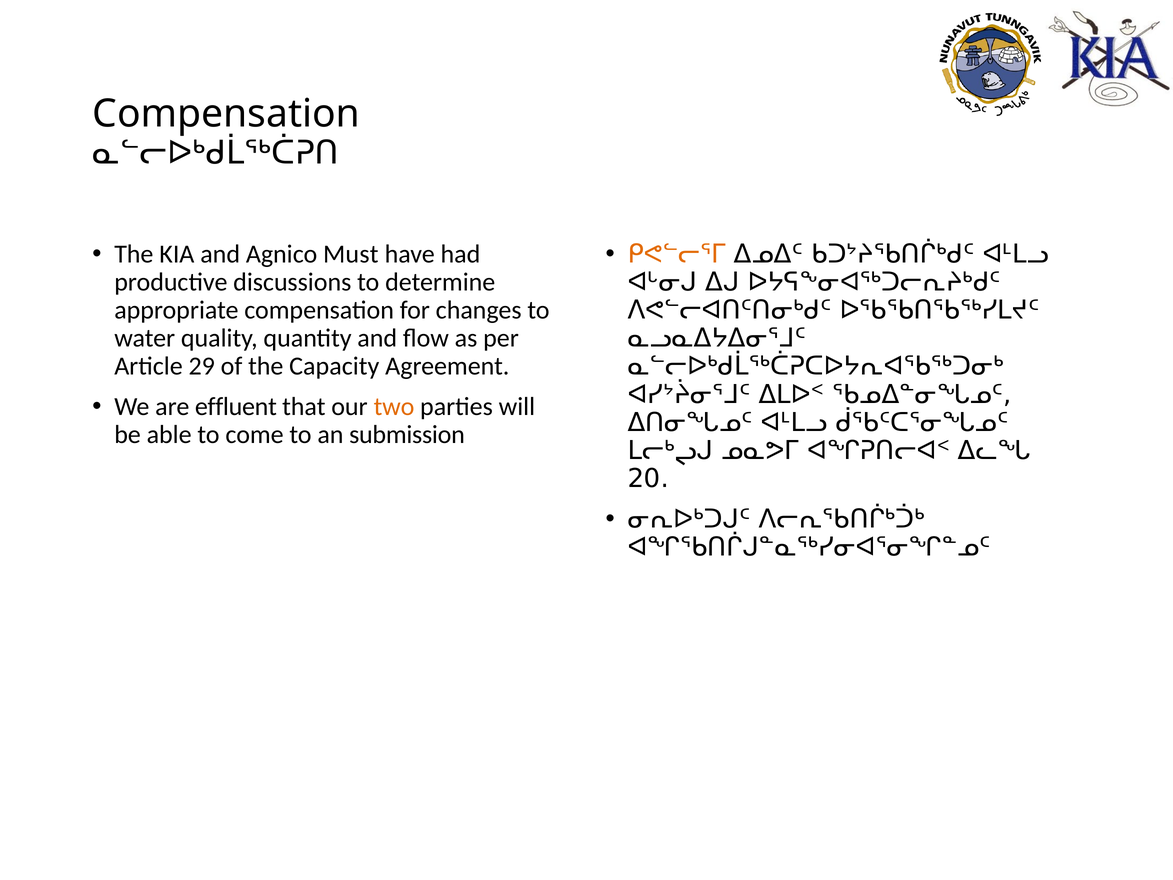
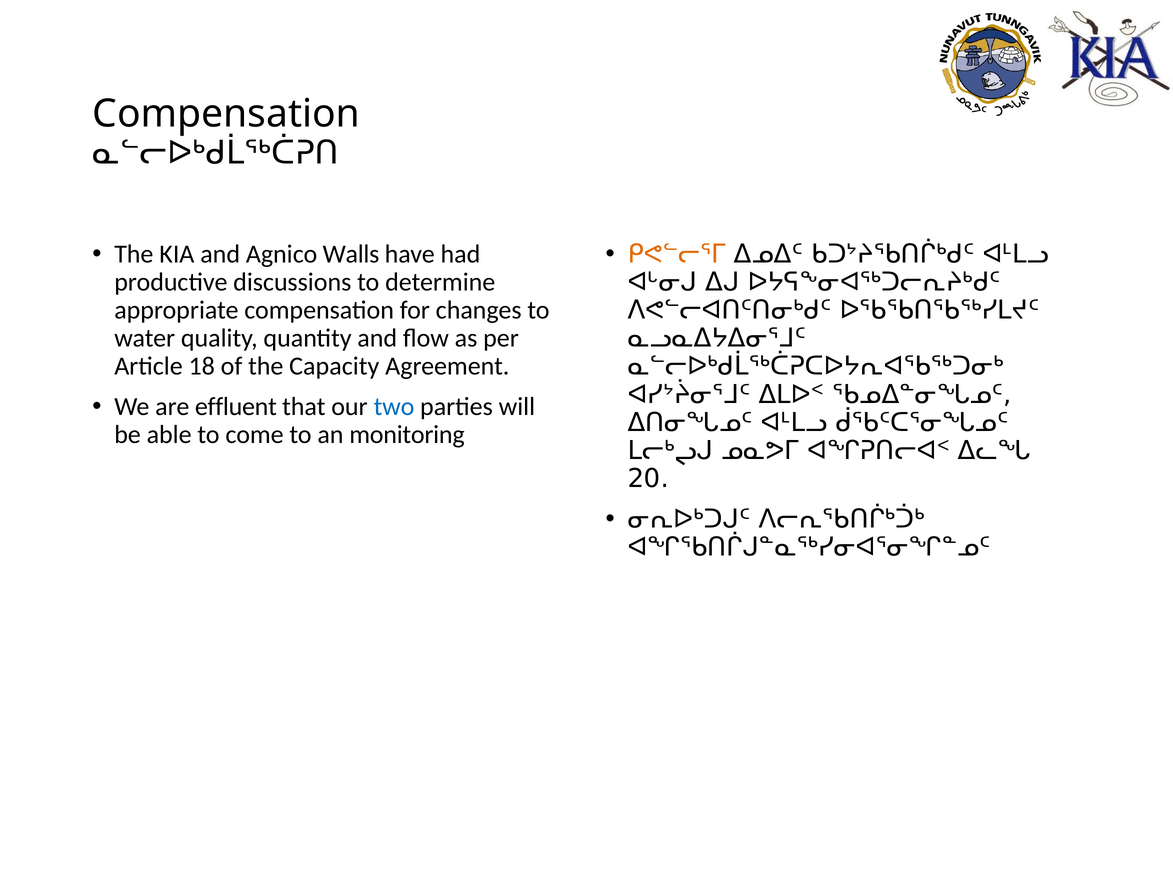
Must: Must -> Walls (351, 254)
29: 29 -> 18 (202, 366)
two colour: orange -> blue (394, 407)
submission: submission -> monitoring (407, 435)
